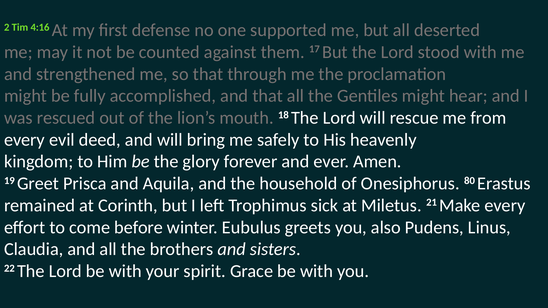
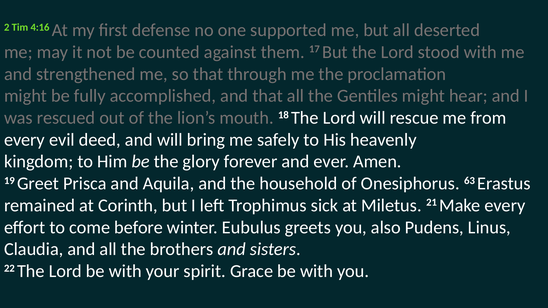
80: 80 -> 63 (470, 181)
